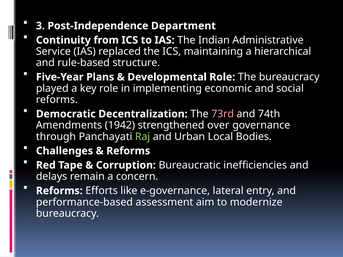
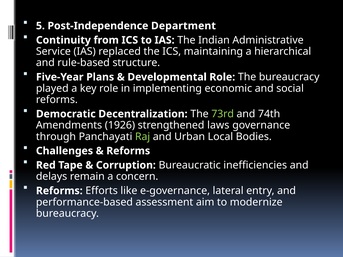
3: 3 -> 5 (40, 26)
73rd colour: pink -> light green (223, 114)
1942: 1942 -> 1926 (120, 125)
over: over -> laws (218, 125)
